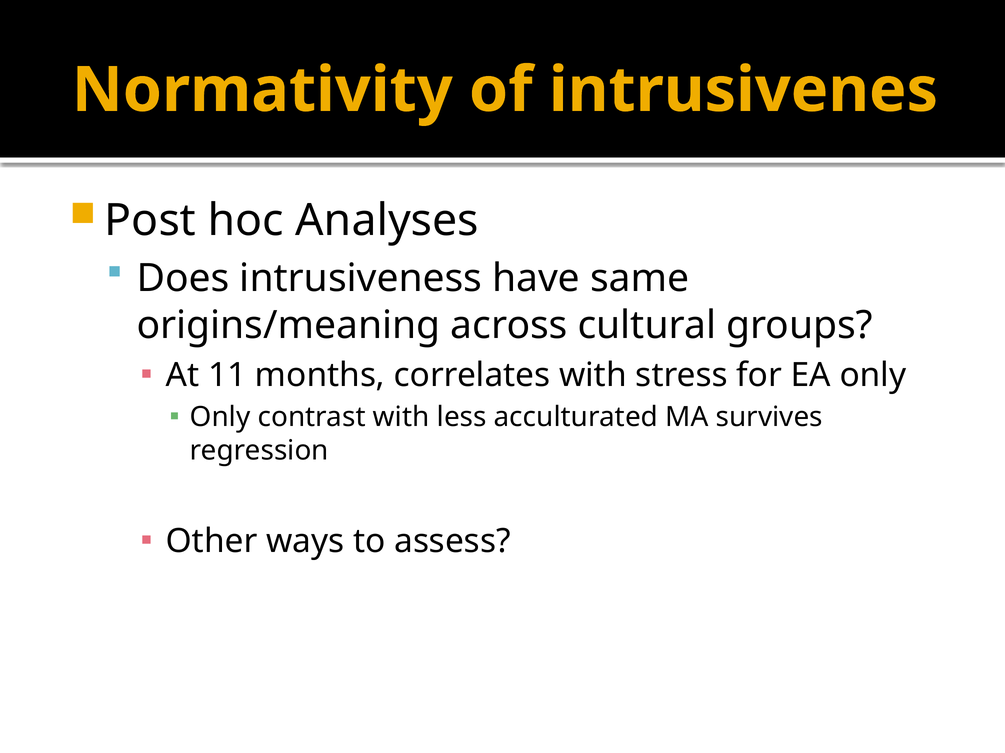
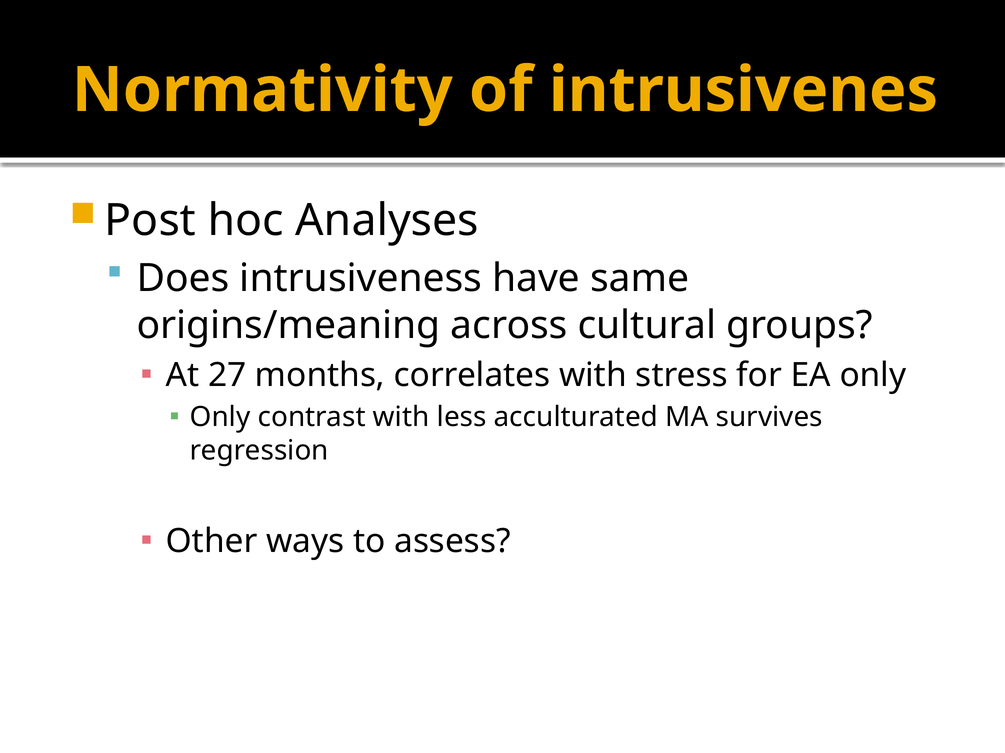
11: 11 -> 27 (227, 375)
